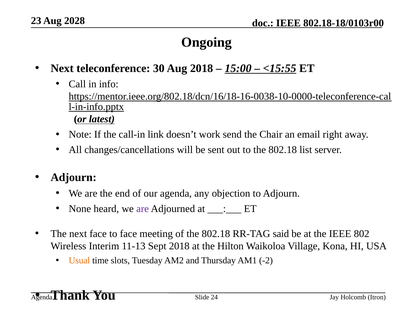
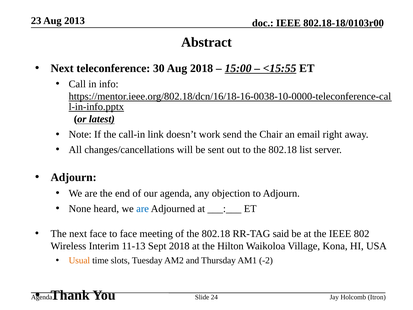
2028: 2028 -> 2013 (75, 21)
Ongoing: Ongoing -> Abstract (207, 42)
are colour: purple -> blue (143, 208)
